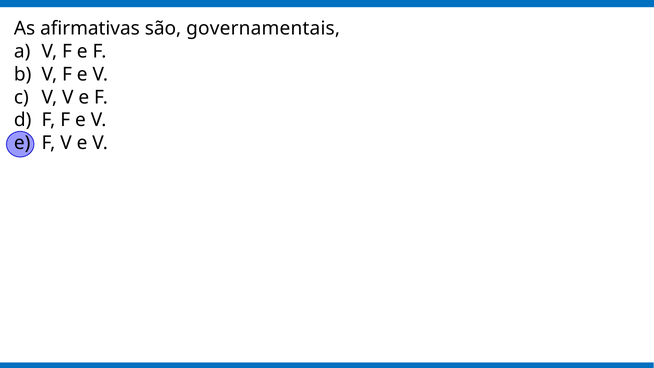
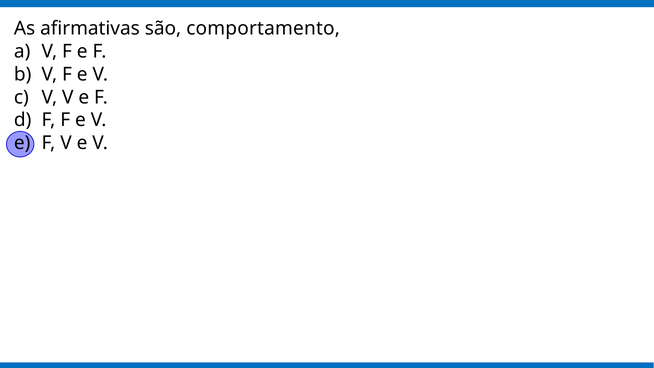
governamentais: governamentais -> comportamento (263, 29)
